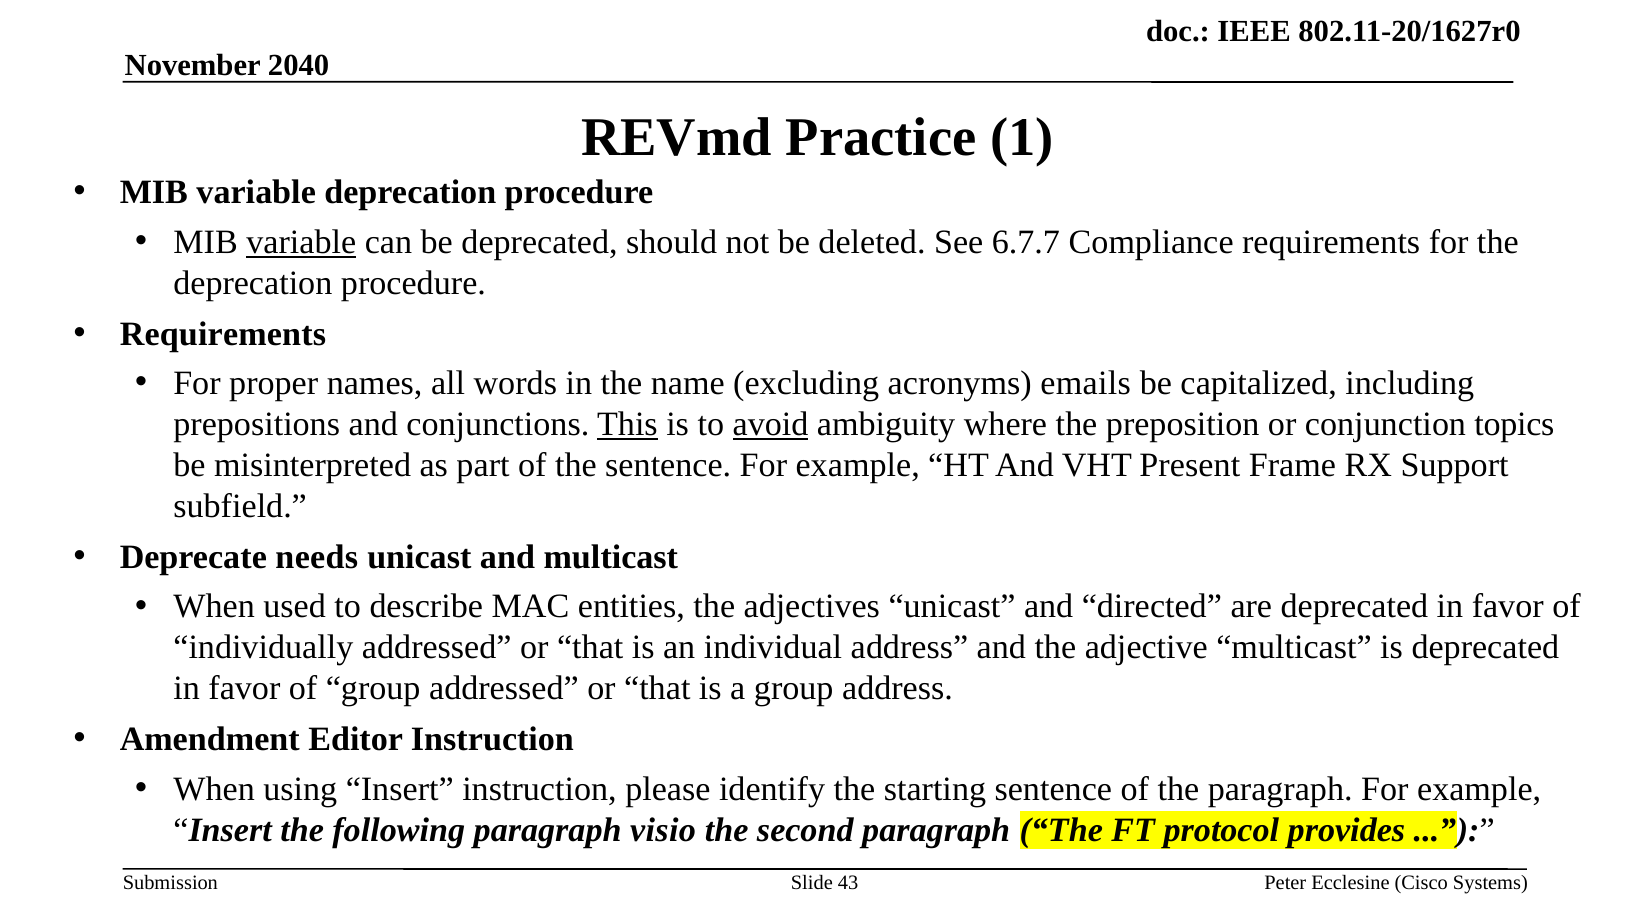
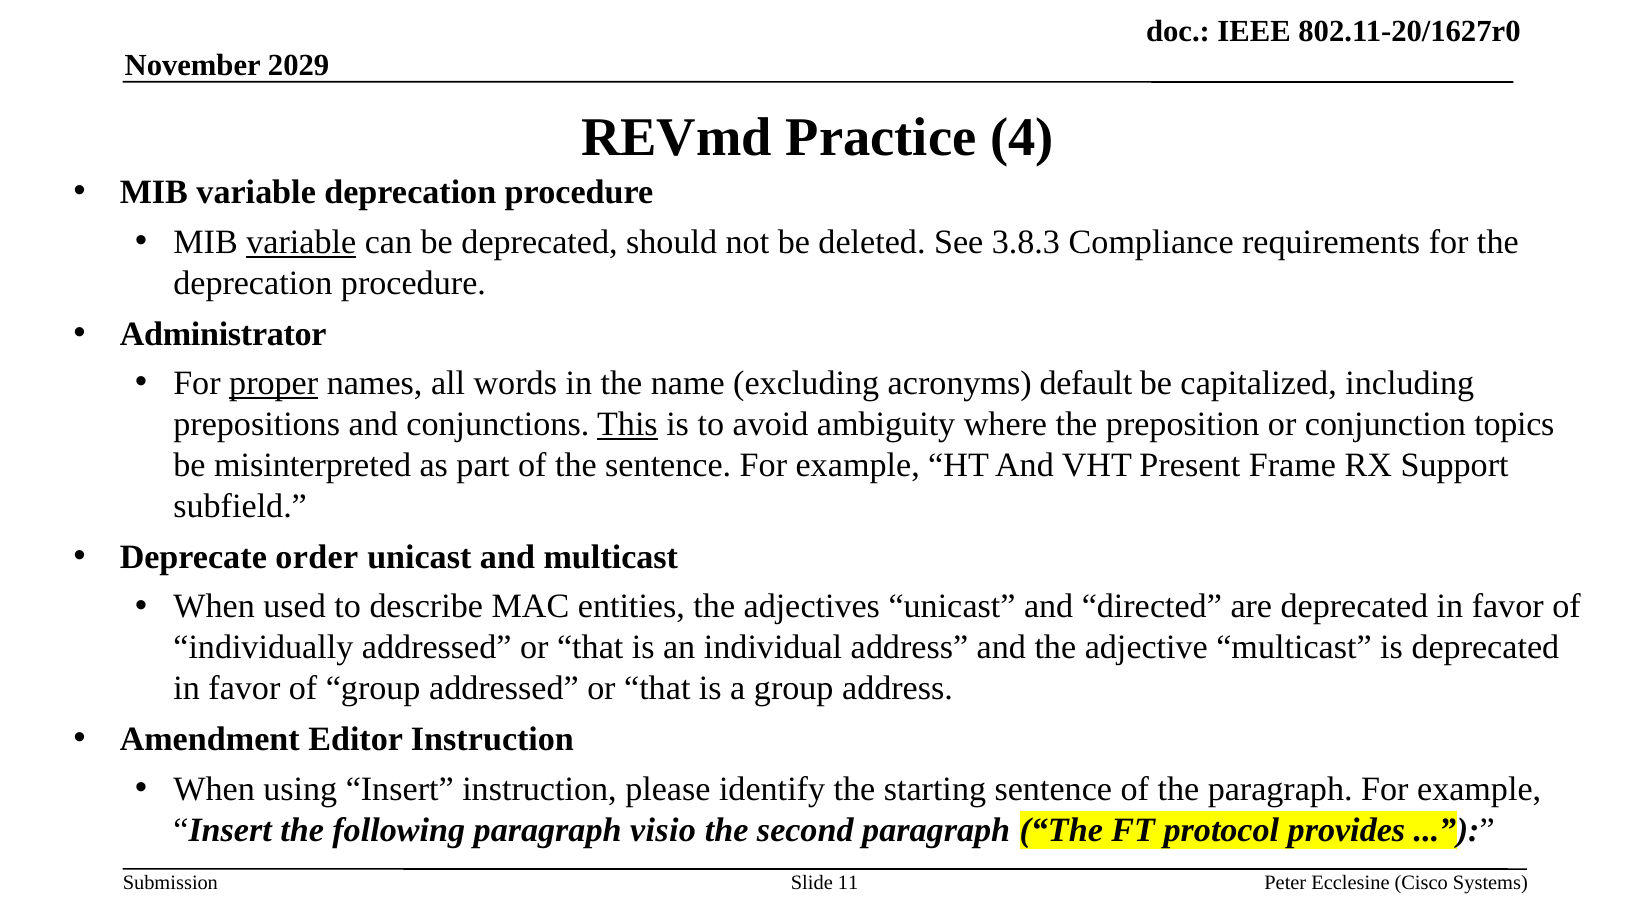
2040: 2040 -> 2029 (299, 65)
1: 1 -> 4 (1022, 137)
6.7.7: 6.7.7 -> 3.8.3 (1026, 242)
Requirements: Requirements -> Administrator (223, 334)
proper underline: none -> present (274, 384)
emails: emails -> default (1086, 384)
avoid underline: present -> none (771, 424)
needs: needs -> order (317, 557)
43: 43 -> 11 (848, 883)
